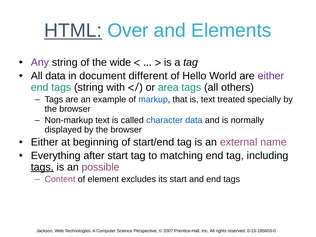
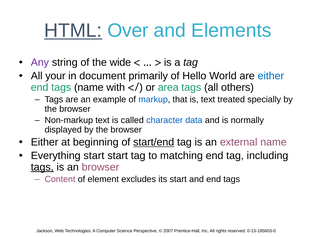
All data: data -> your (55, 76)
different: different -> primarily (148, 76)
either colour: purple -> blue (271, 76)
tags string: string -> name (89, 87)
start/end underline: none -> present (154, 142)
Everything after: after -> start (94, 156)
an possible: possible -> browser (100, 167)
